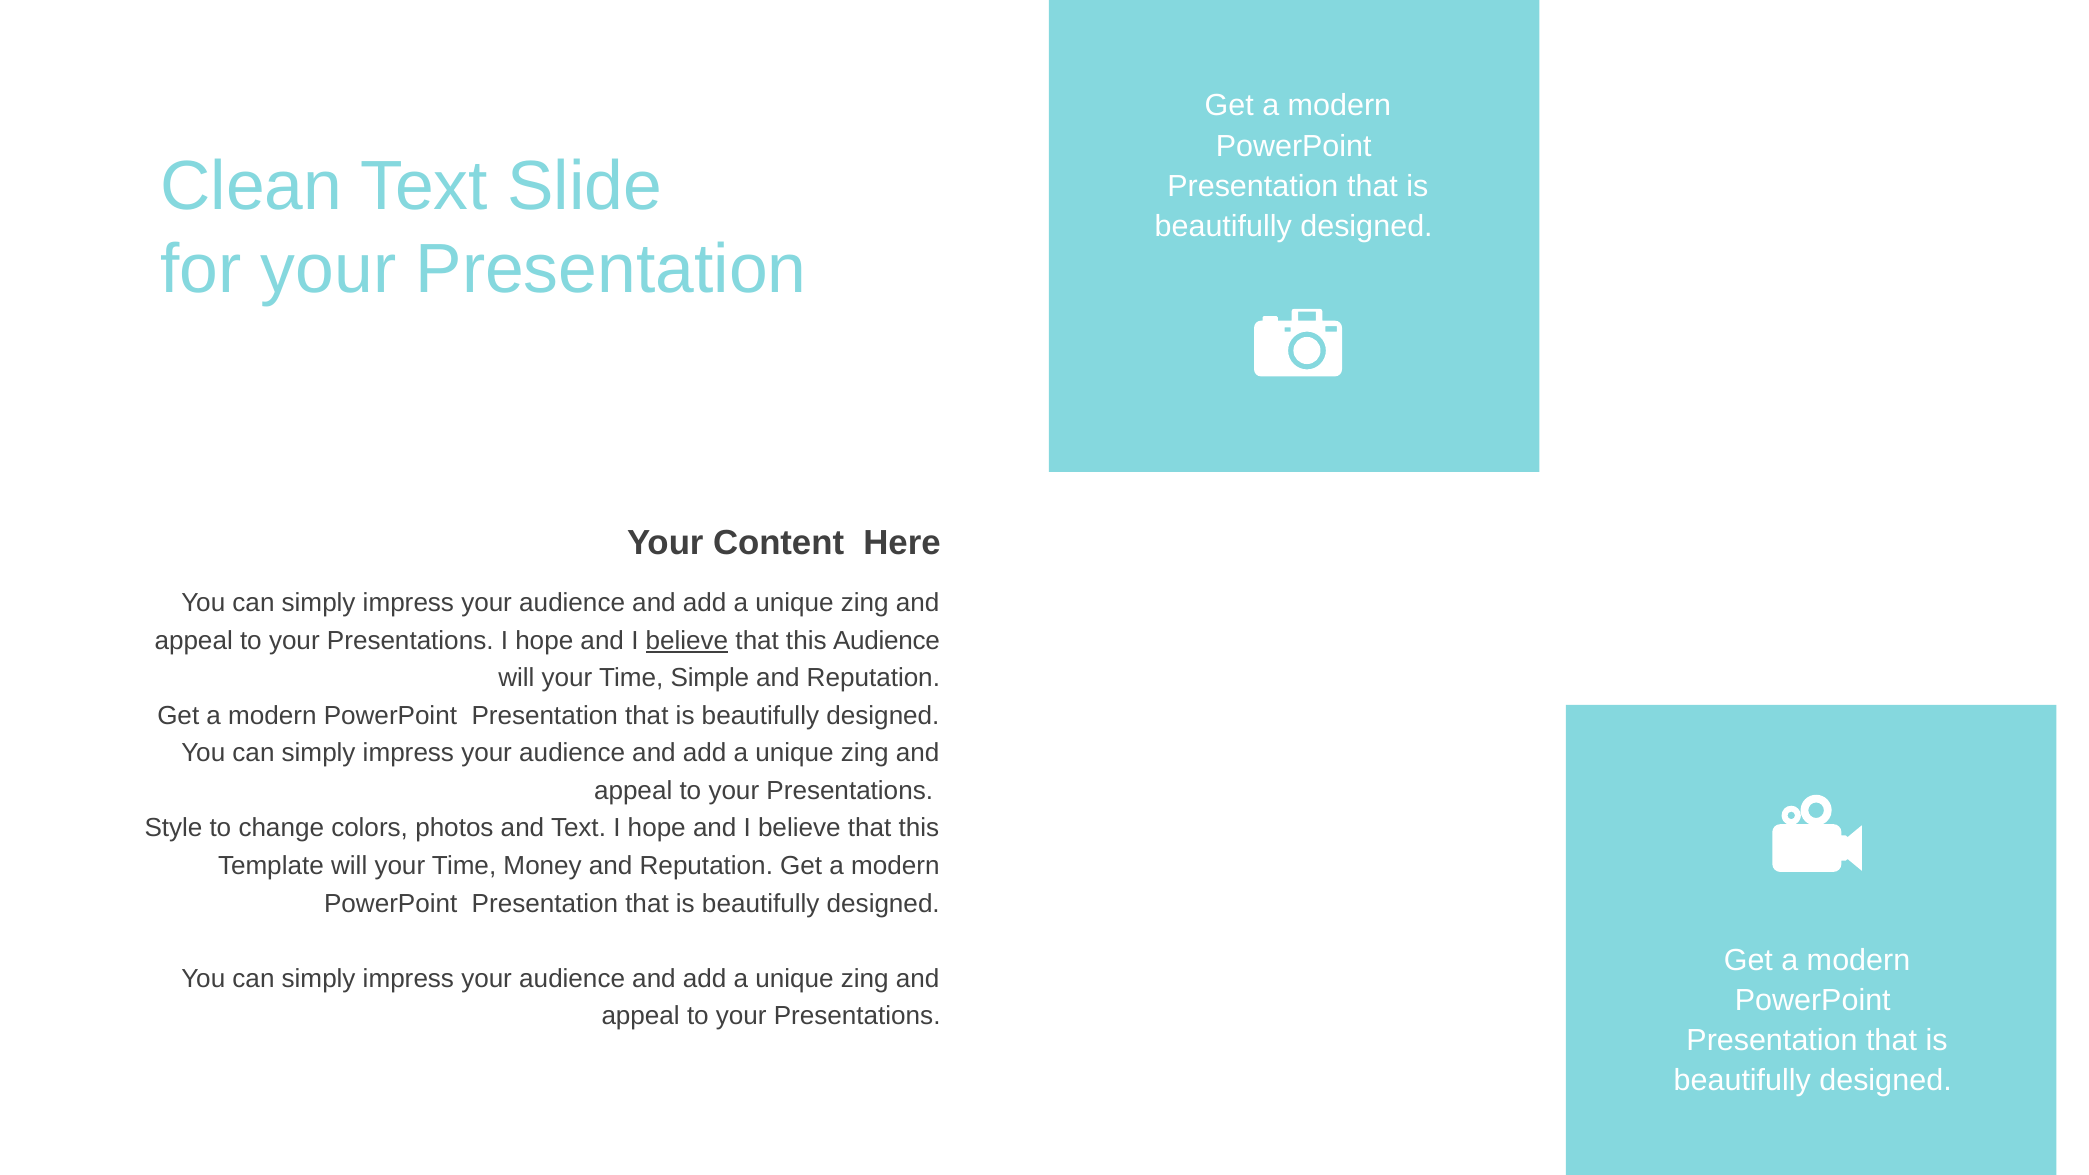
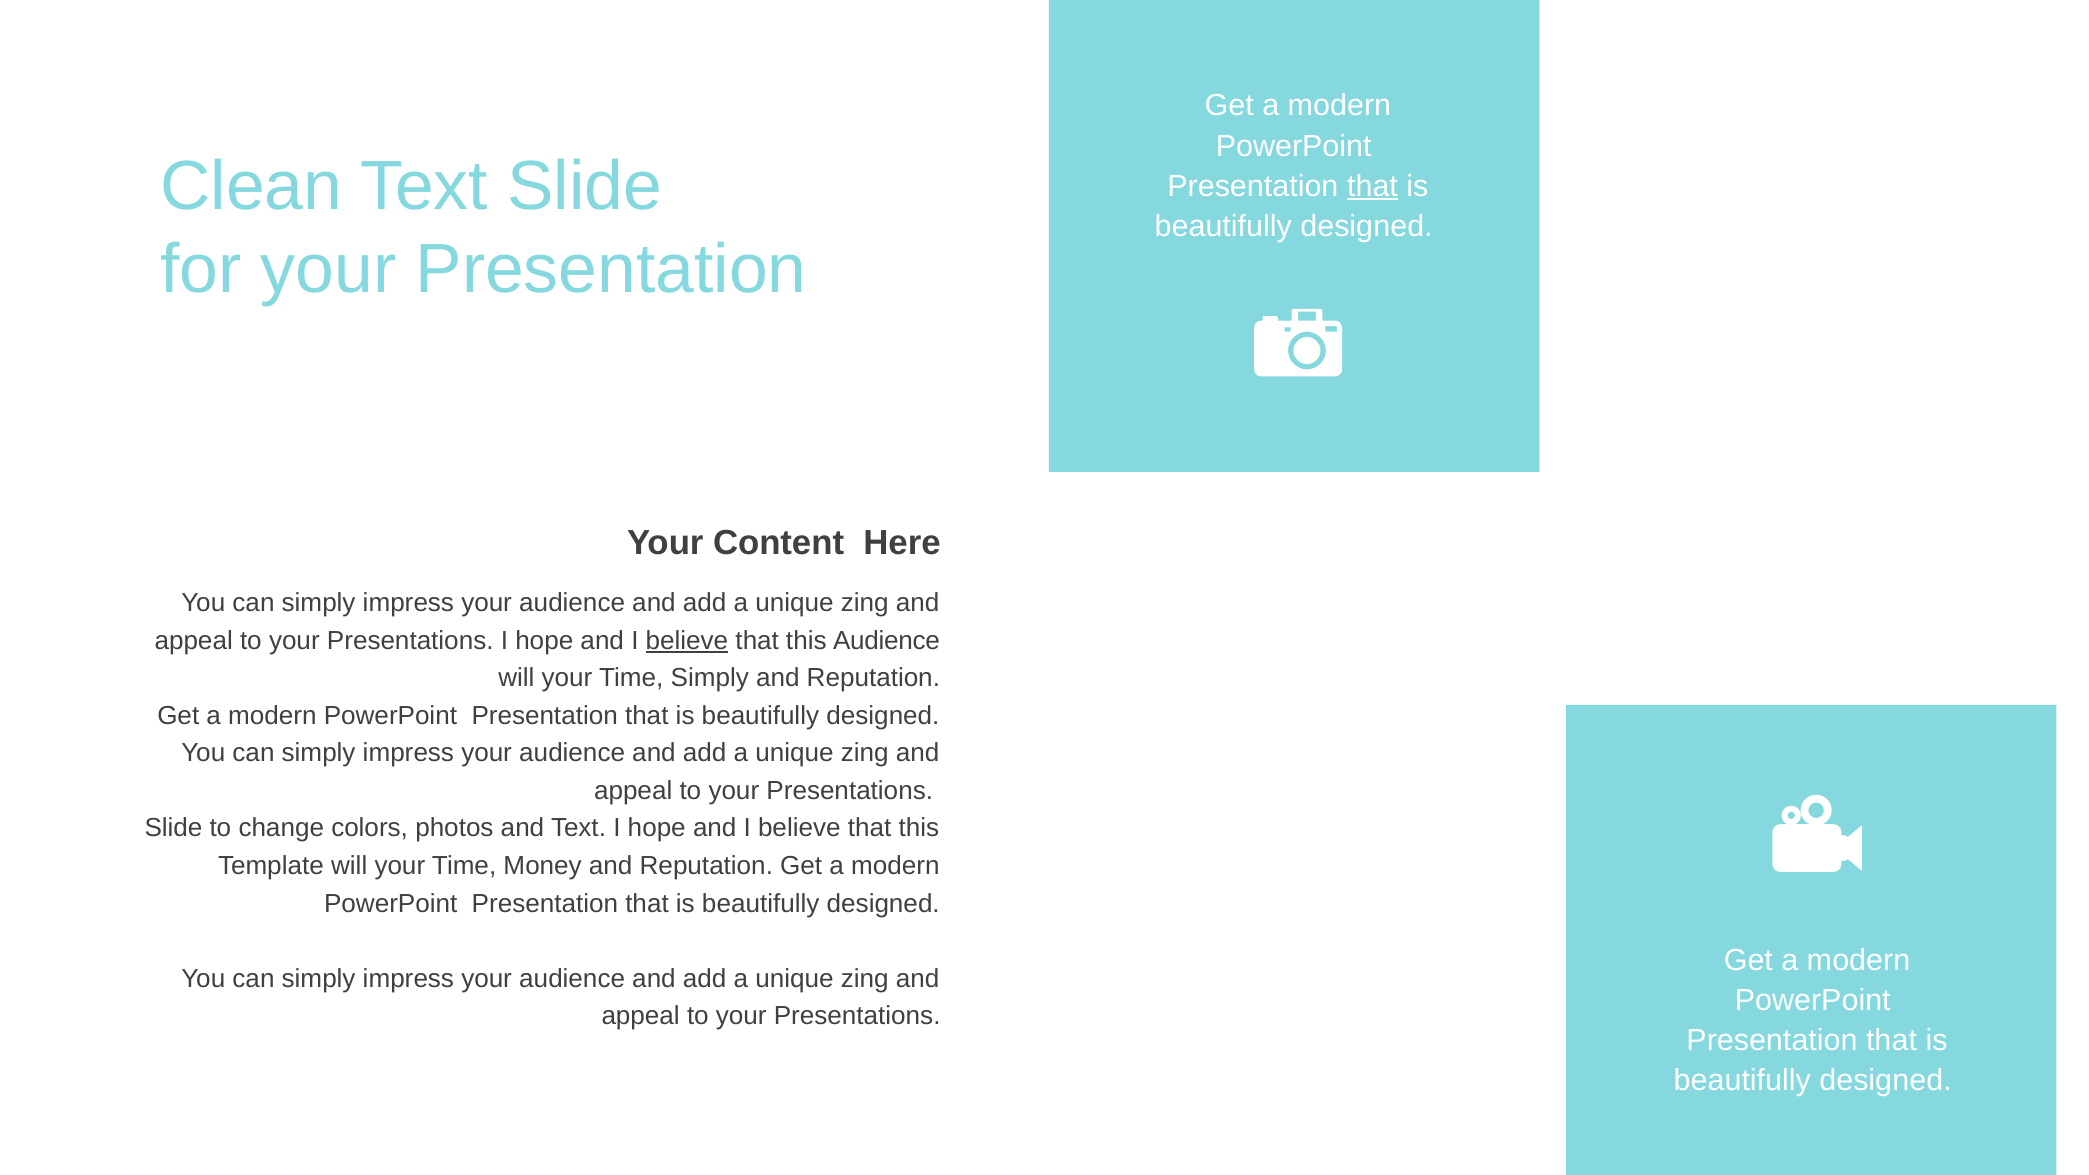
that underline: none -> present (1372, 186)
Time Simple: Simple -> Simply (710, 678)
Style: Style -> Slide (173, 828)
